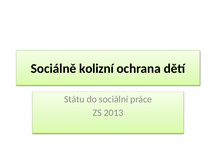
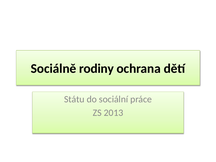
kolizní: kolizní -> rodiny (96, 69)
